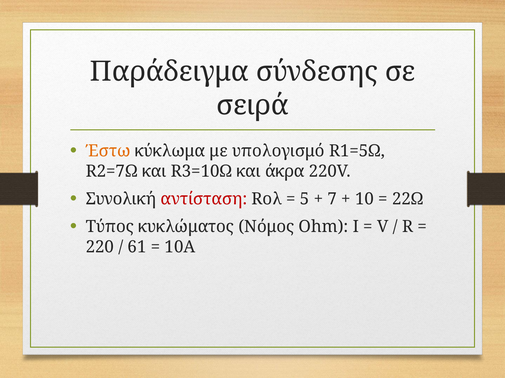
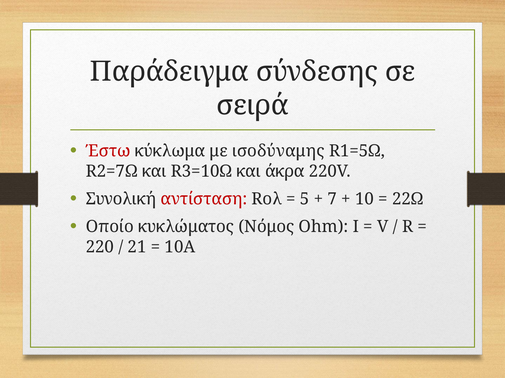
Έστω colour: orange -> red (108, 151)
υπολογισμό: υπολογισμό -> ισοδύναμης (278, 151)
Τύπος: Τύπος -> Οποίο (110, 227)
61: 61 -> 21 (137, 247)
